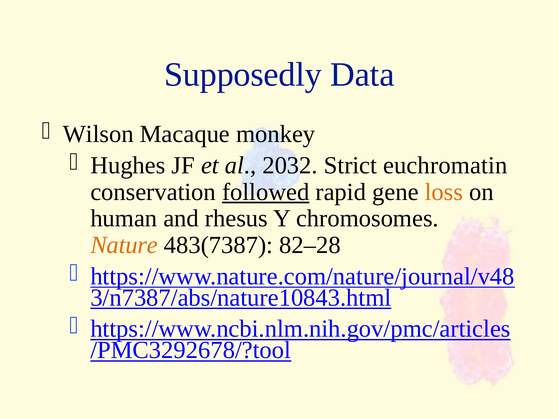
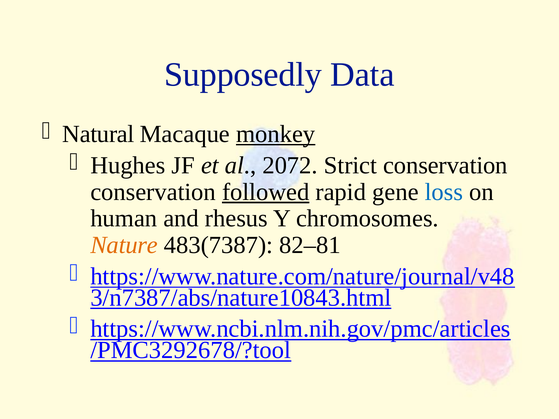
Wilson: Wilson -> Natural (98, 134)
monkey underline: none -> present (276, 134)
2032: 2032 -> 2072 (290, 166)
Strict euchromatin: euchromatin -> conservation (445, 166)
loss colour: orange -> blue (444, 192)
82–28: 82–28 -> 82–81 (310, 245)
